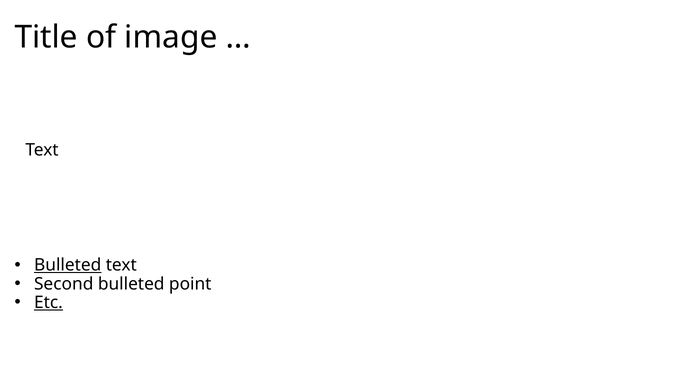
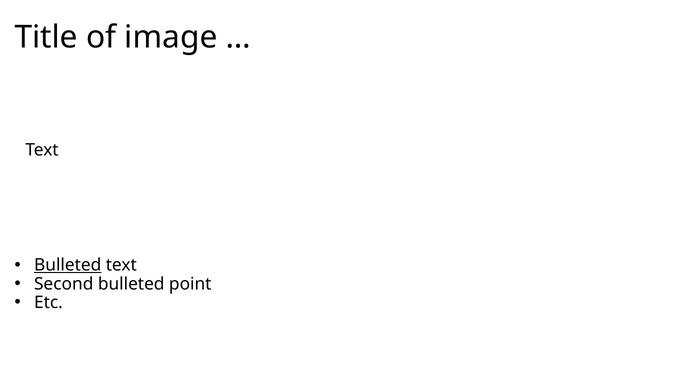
Etc underline: present -> none (48, 303)
